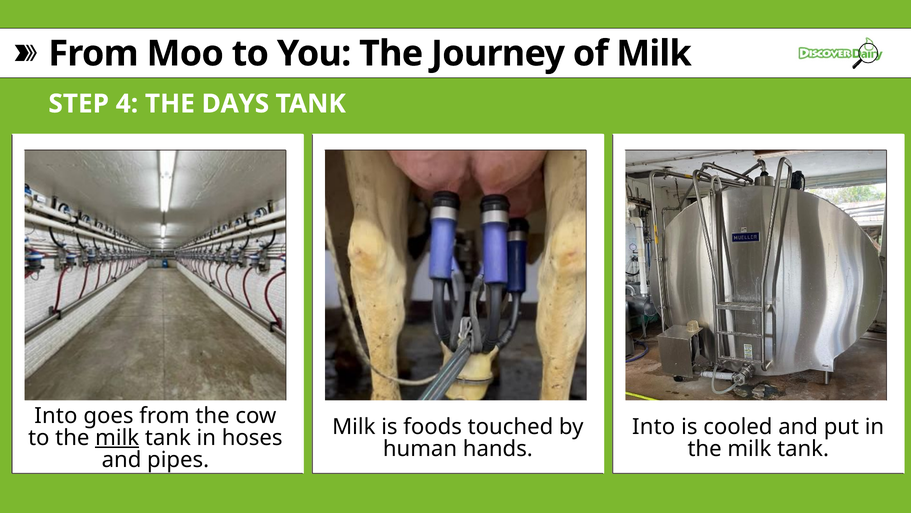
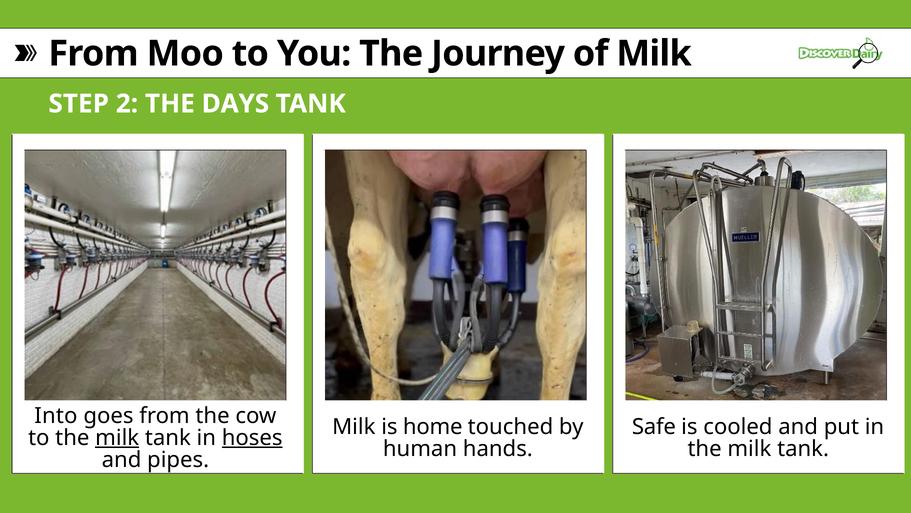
4: 4 -> 2 (127, 104)
foods: foods -> home (433, 426)
Into: Into -> Safe (654, 426)
hoses underline: none -> present (252, 437)
